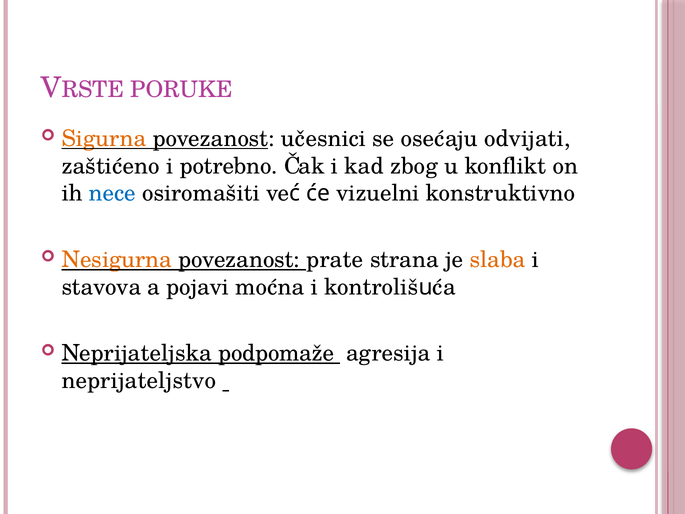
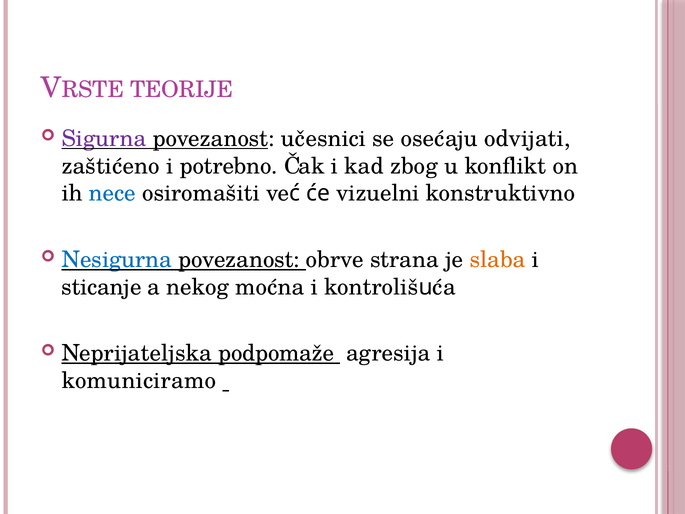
PORUKE: PORUKE -> TEORIJE (182, 90)
Sigurna colour: orange -> purple (104, 139)
Nesigurna colour: orange -> blue (117, 260)
prate: prate -> obrve (335, 260)
stavova: stavova -> sticanje (101, 287)
pojavi: pojavi -> nekog (198, 287)
neprijateljstvo: neprijateljstvo -> komuniciramo (139, 381)
